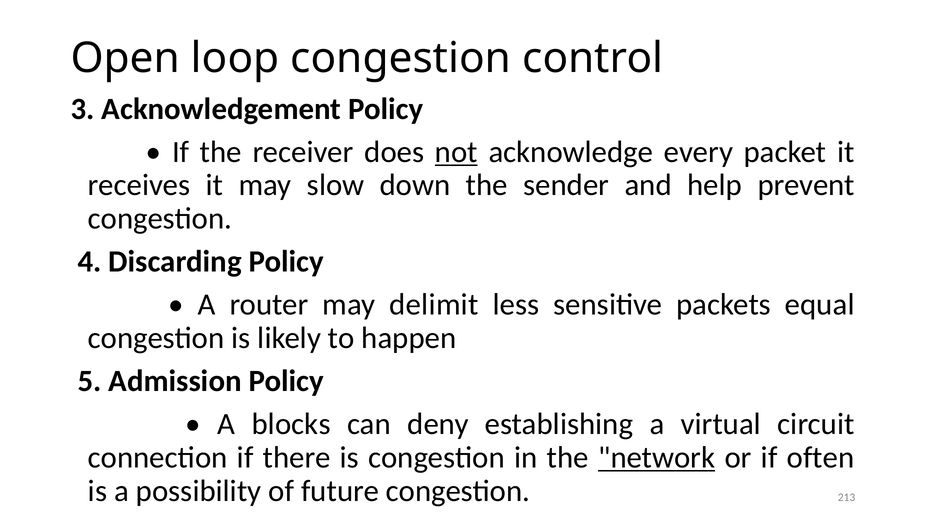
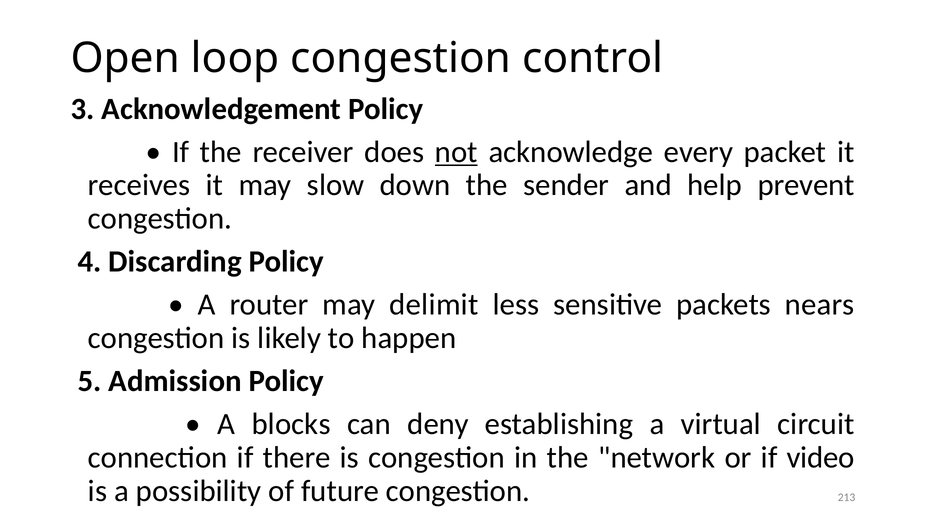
equal: equal -> nears (820, 305)
network underline: present -> none (657, 457)
often: often -> video (821, 457)
